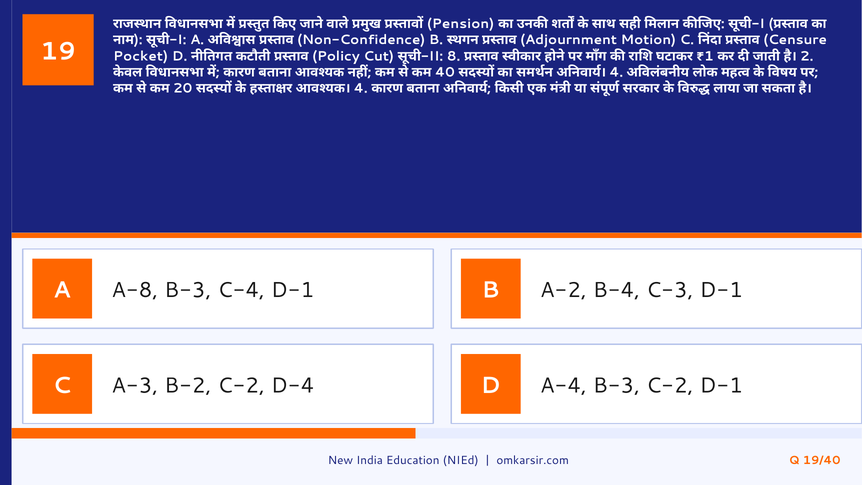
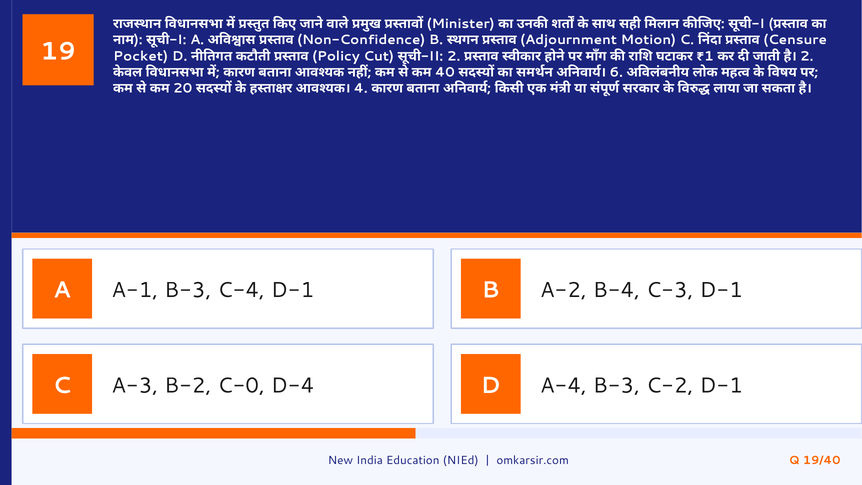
Pension: Pension -> Minister (461, 24)
8: 8 -> 2 (454, 56)
4: 4 -> 6 (616, 72)
A-8: A-8 -> A-1 (135, 290)
B-2 C-2: C-2 -> C-0 (241, 385)
